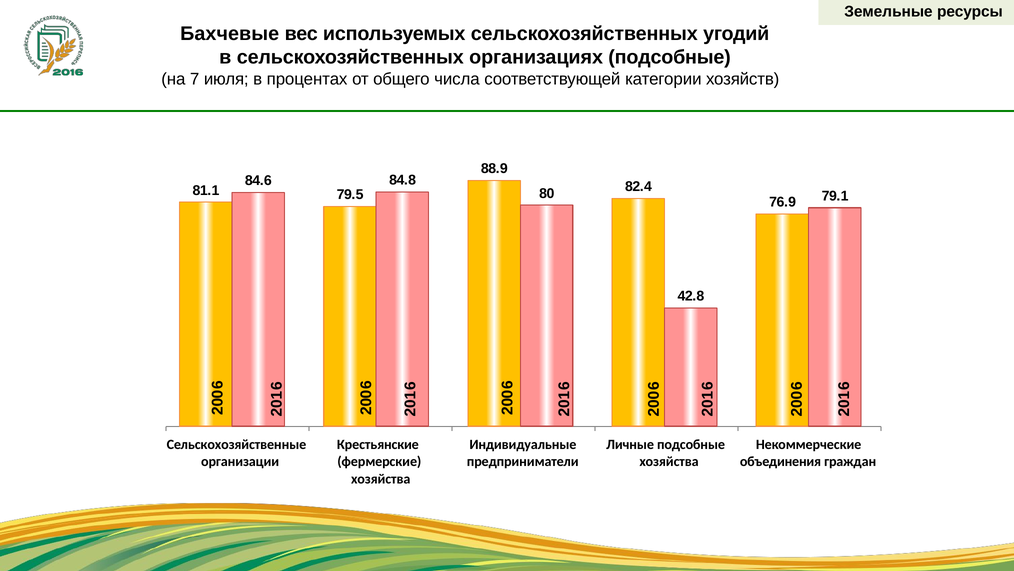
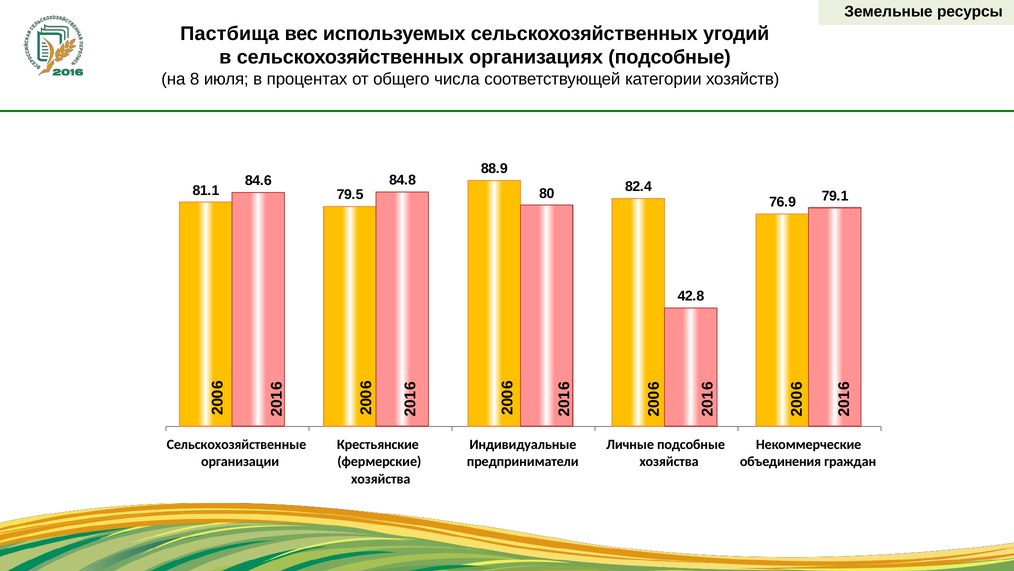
Бахчевые: Бахчевые -> Пастбища (230, 34)
7: 7 -> 8 (195, 79)
